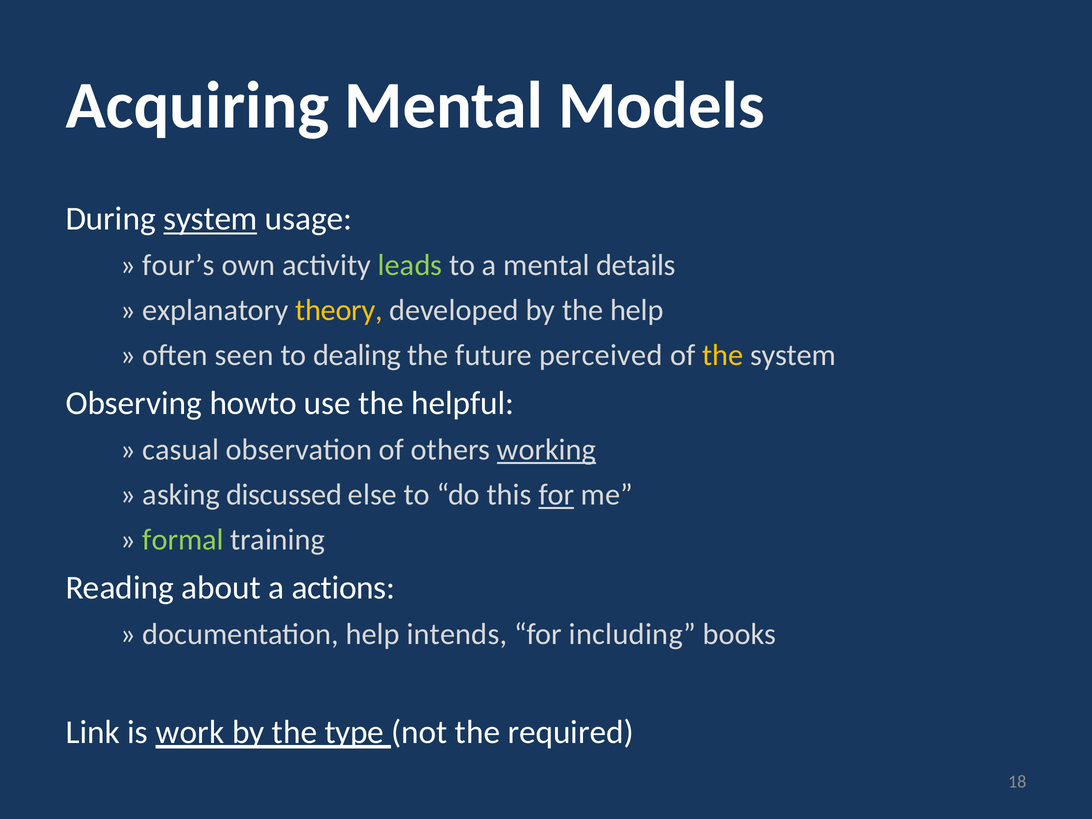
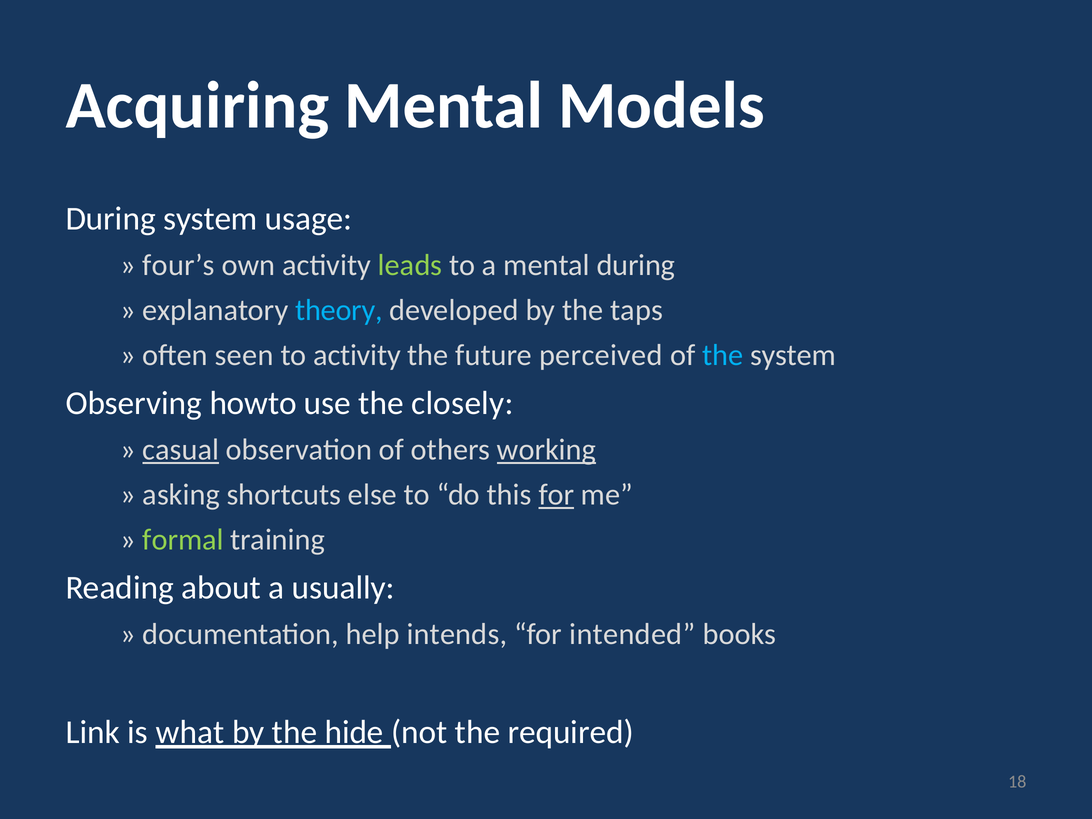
system underline: present -> none (210, 219)
mental details: details -> during (636, 265)
theory colour: yellow -> light blue (339, 310)
the help: help -> taps (637, 310)
to dealing: dealing -> activity (357, 355)
the colour: yellow -> light blue (723, 355)
helpful: helpful -> closely (462, 403)
casual underline: none -> present (181, 450)
discussed: discussed -> shortcuts (284, 495)
actions: actions -> usually (343, 588)
including: including -> intended (632, 634)
work: work -> what (190, 732)
type: type -> hide (354, 732)
